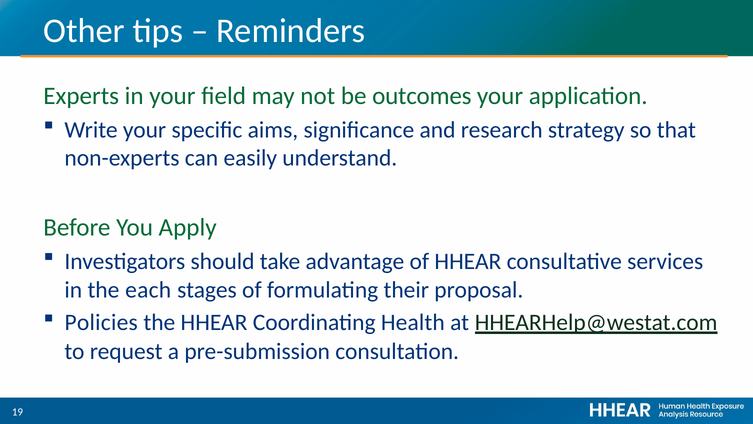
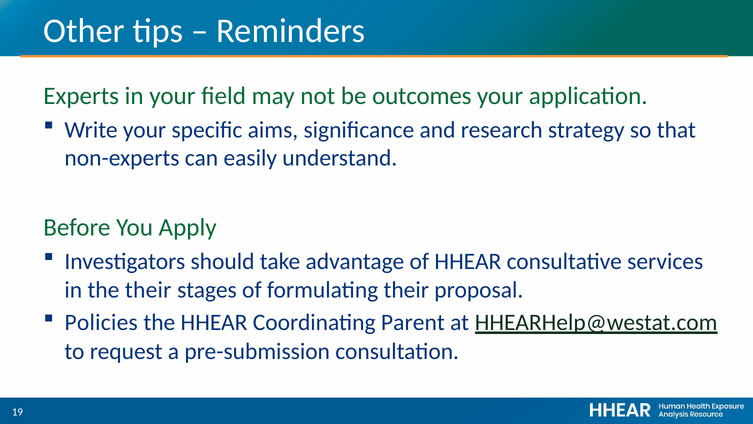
the each: each -> their (148, 289)
Health: Health -> Parent (413, 322)
